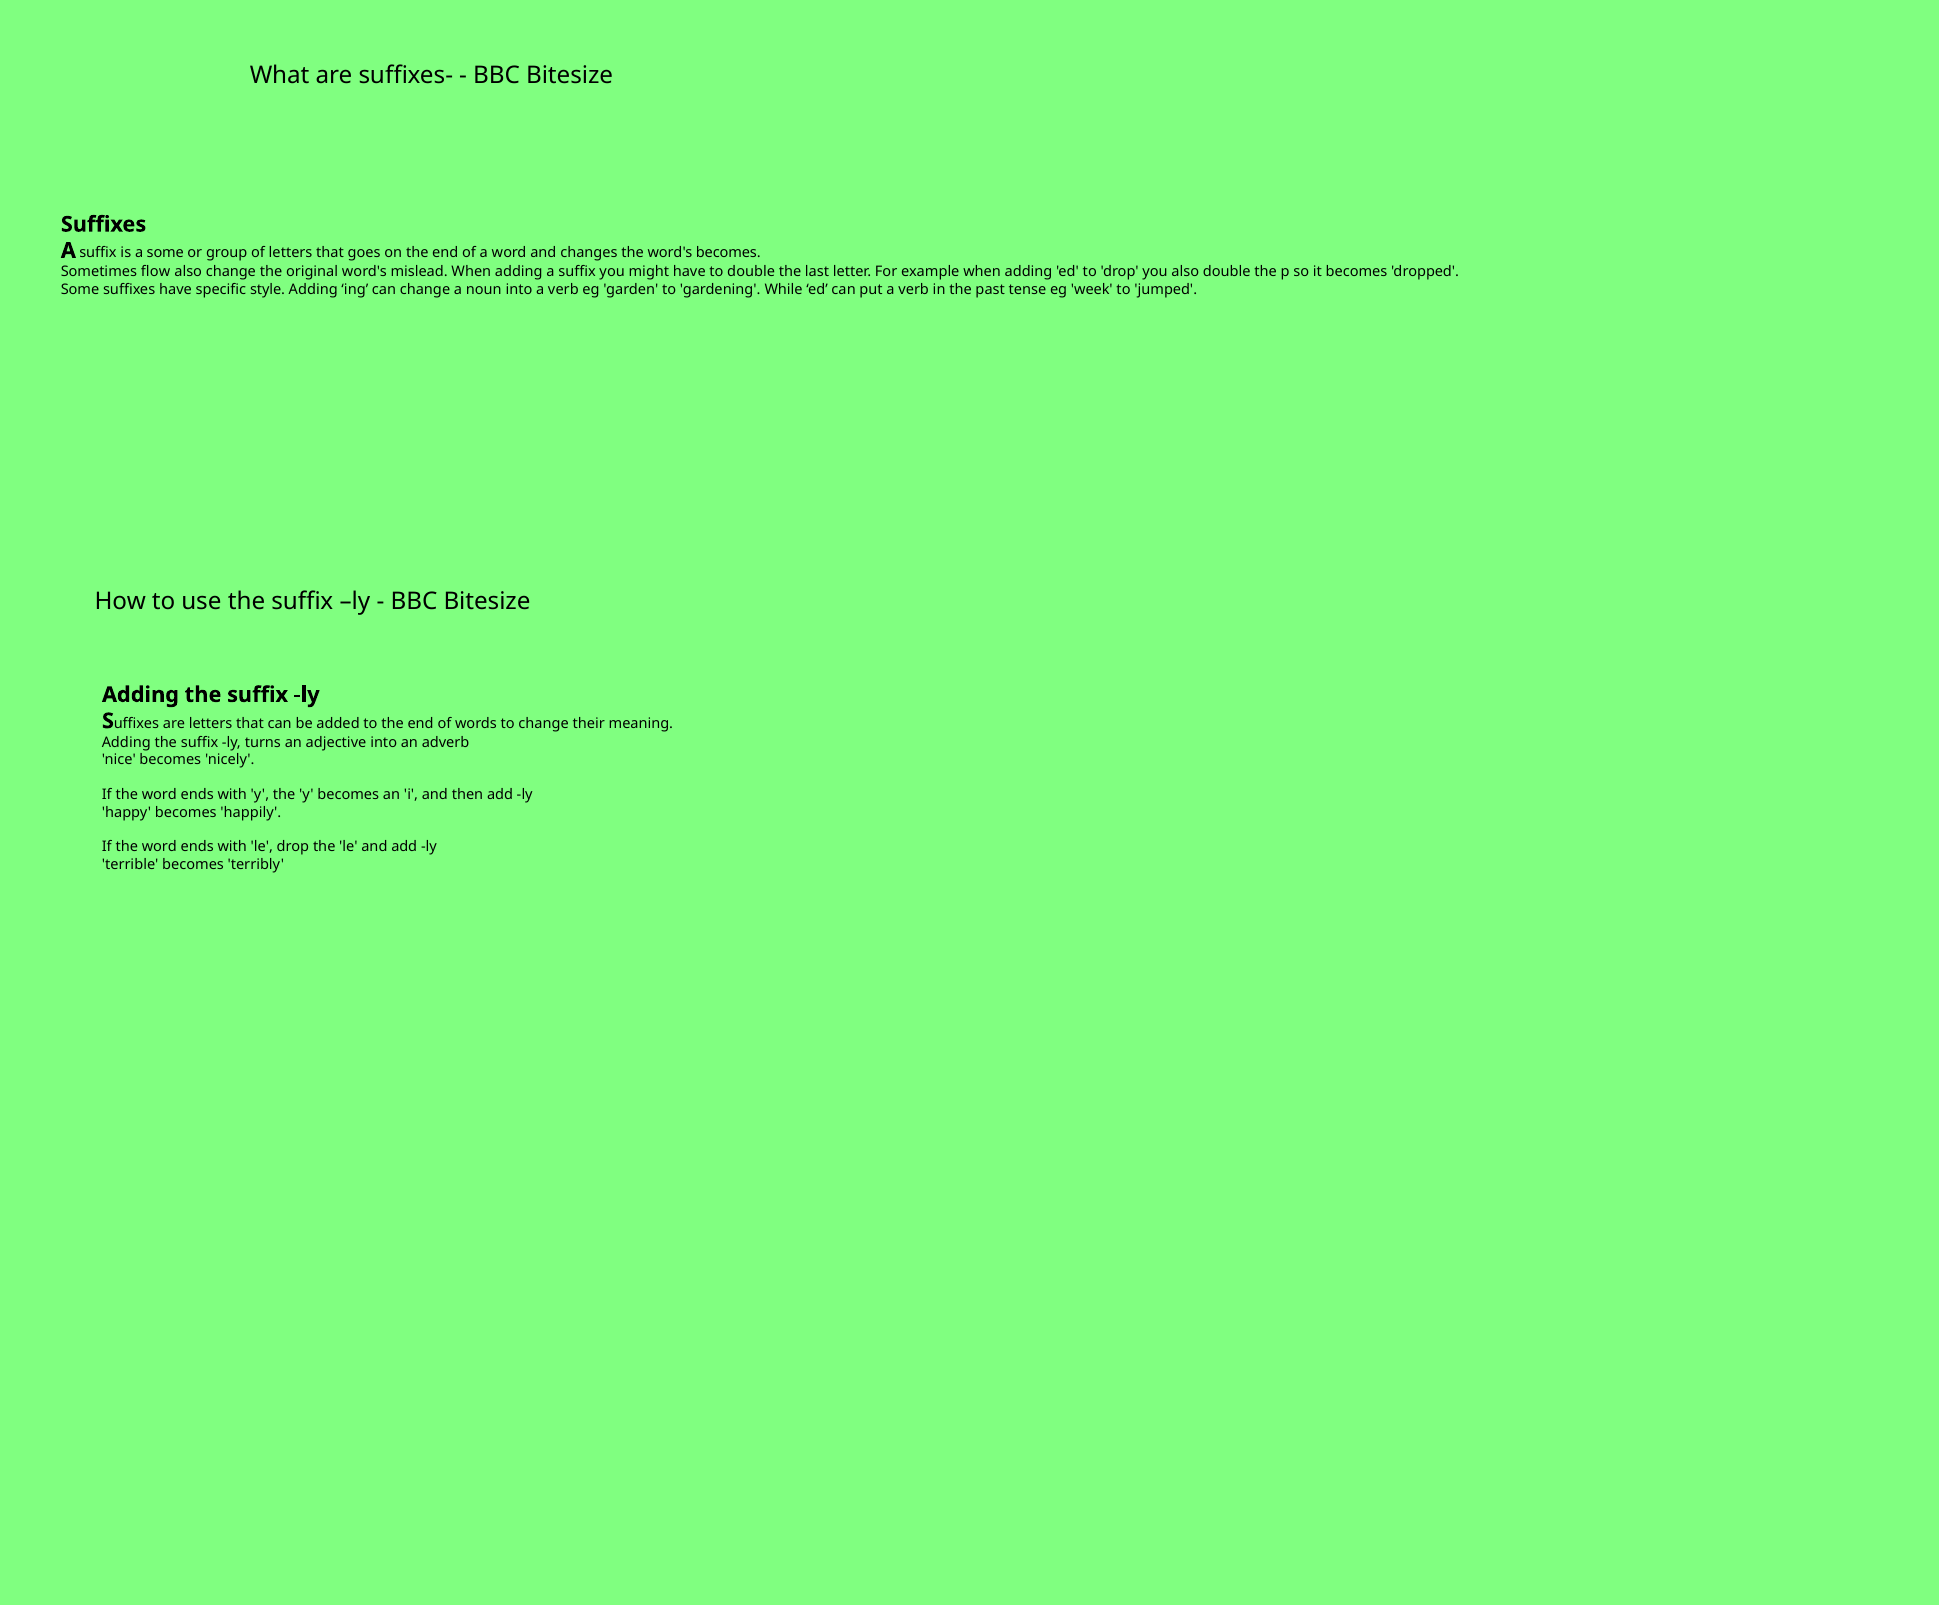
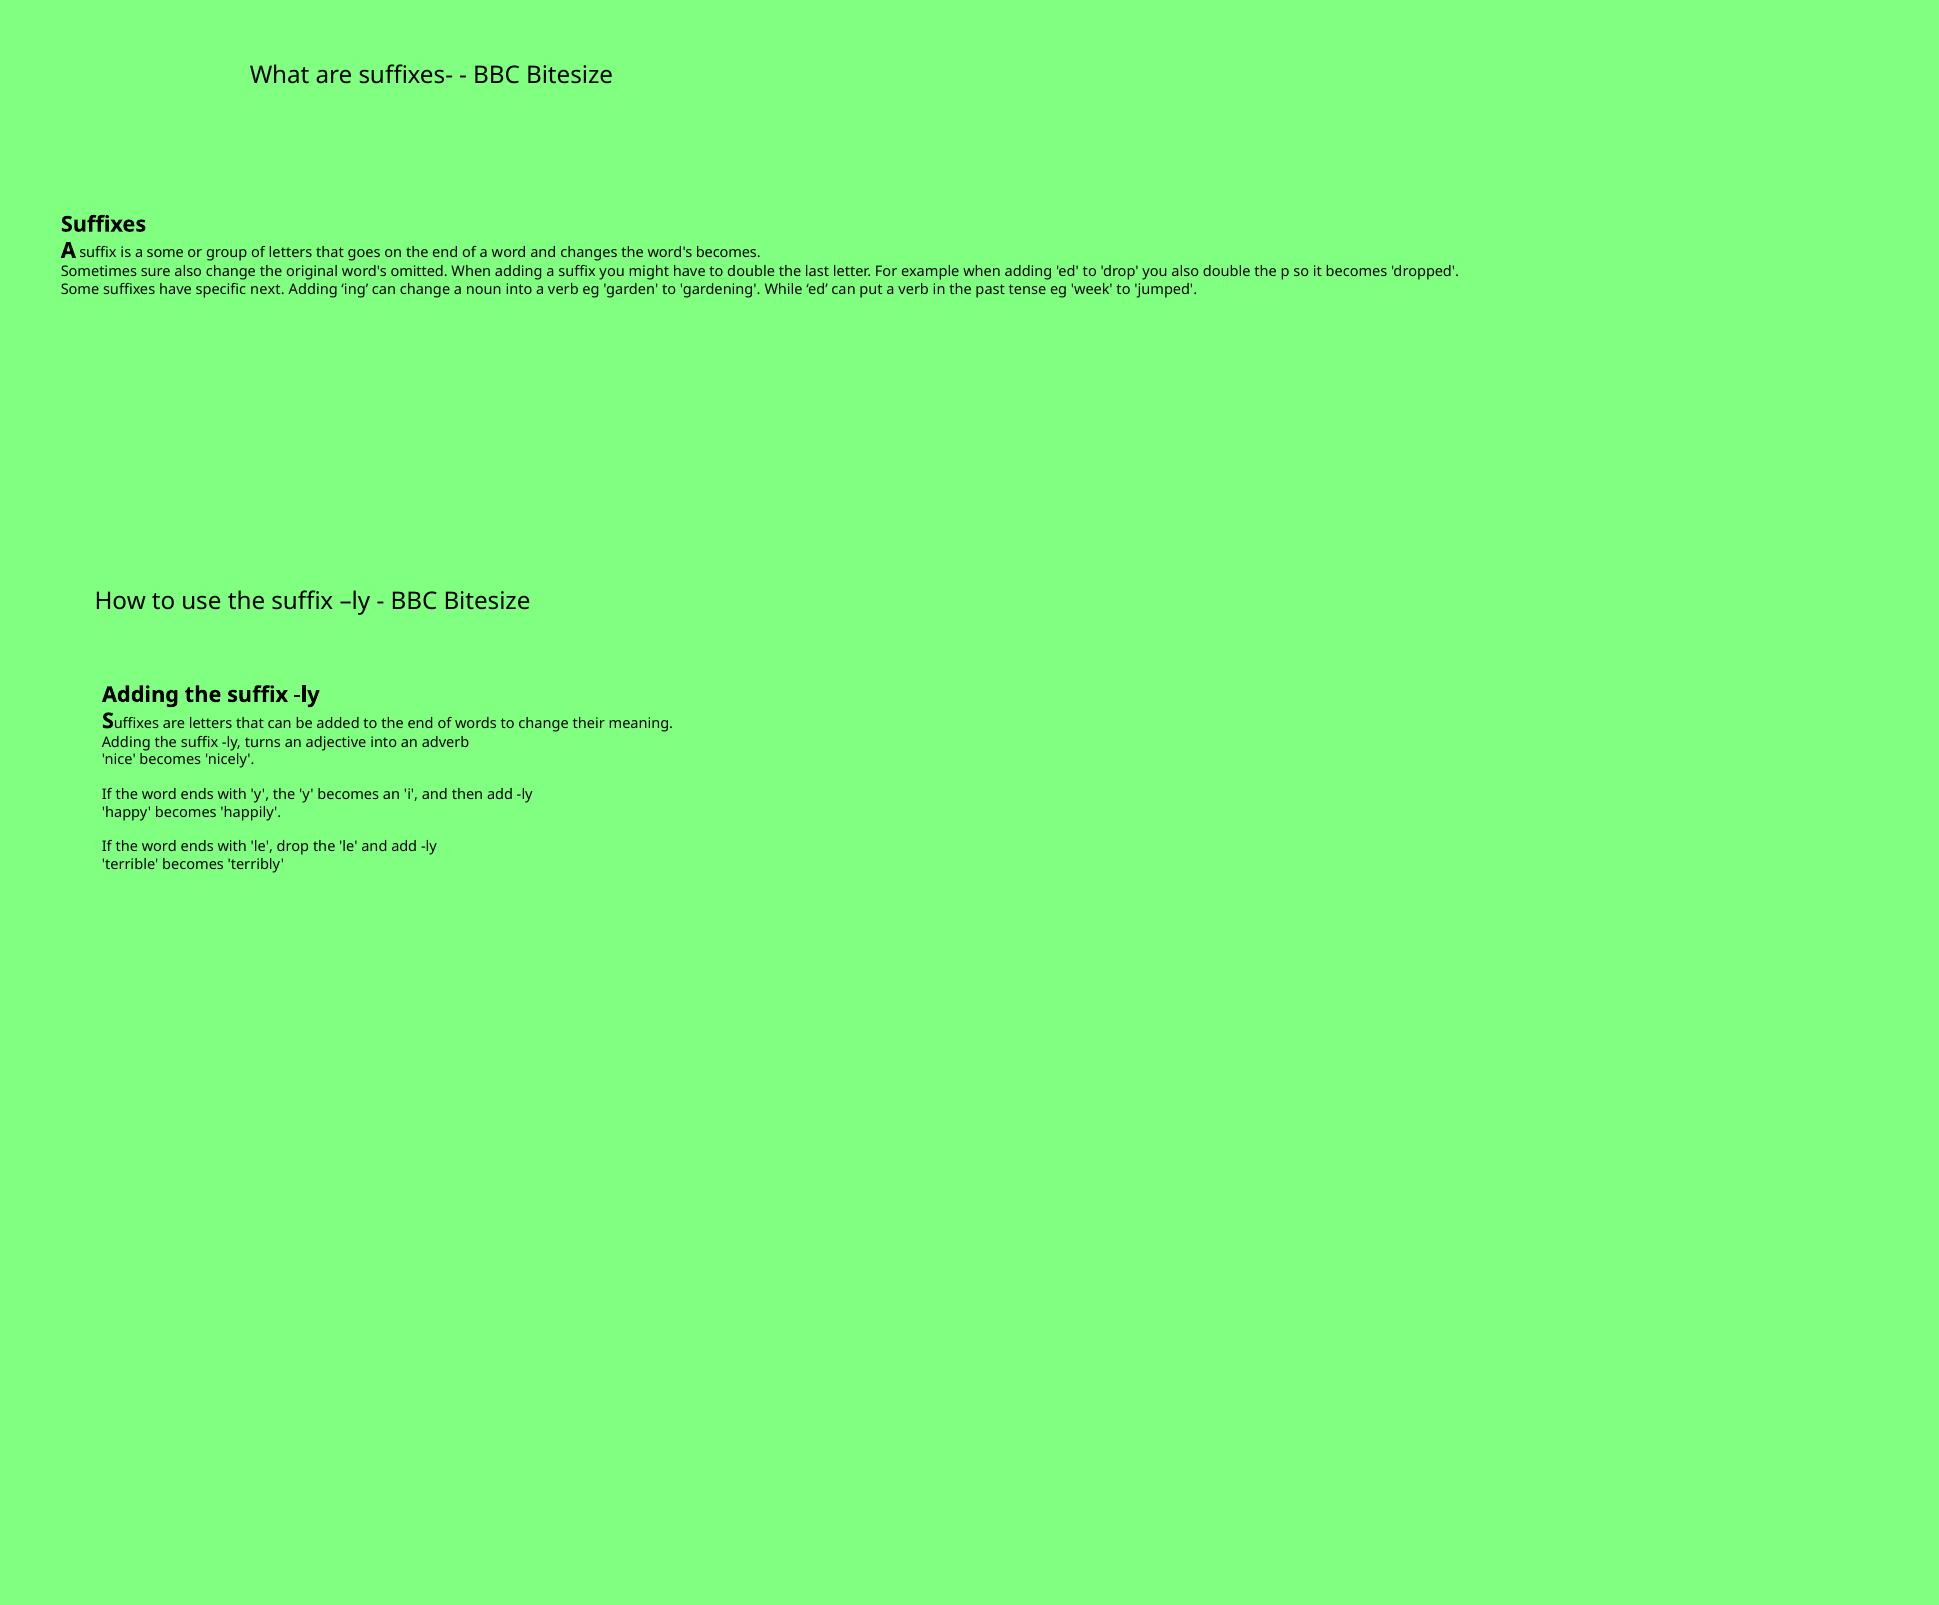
flow: flow -> sure (156, 272)
mislead: mislead -> omitted (419, 272)
style: style -> next (267, 289)
